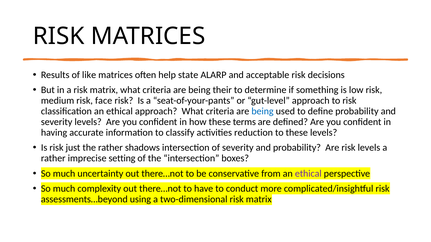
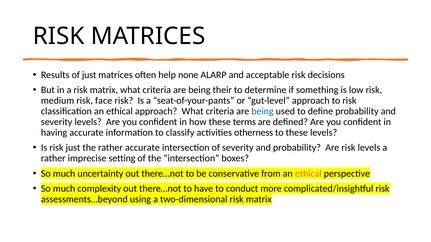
of like: like -> just (89, 75)
state: state -> none (188, 75)
reduction: reduction -> otherness (254, 133)
rather shadows: shadows -> accurate (142, 148)
ethical colour: purple -> orange (308, 174)
